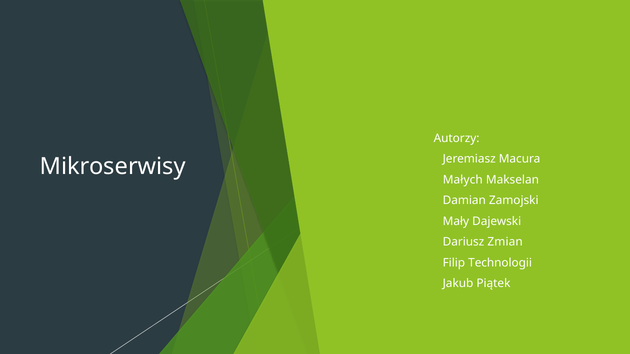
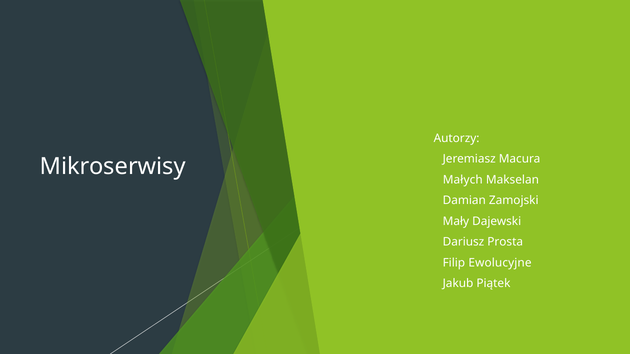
Zmian: Zmian -> Prosta (505, 242)
Technologii: Technologii -> Ewolucyjne (500, 263)
